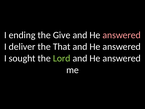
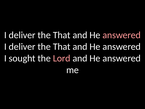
ending: ending -> deliver (22, 35)
Give: Give -> That (62, 35)
Lord colour: light green -> pink (62, 58)
